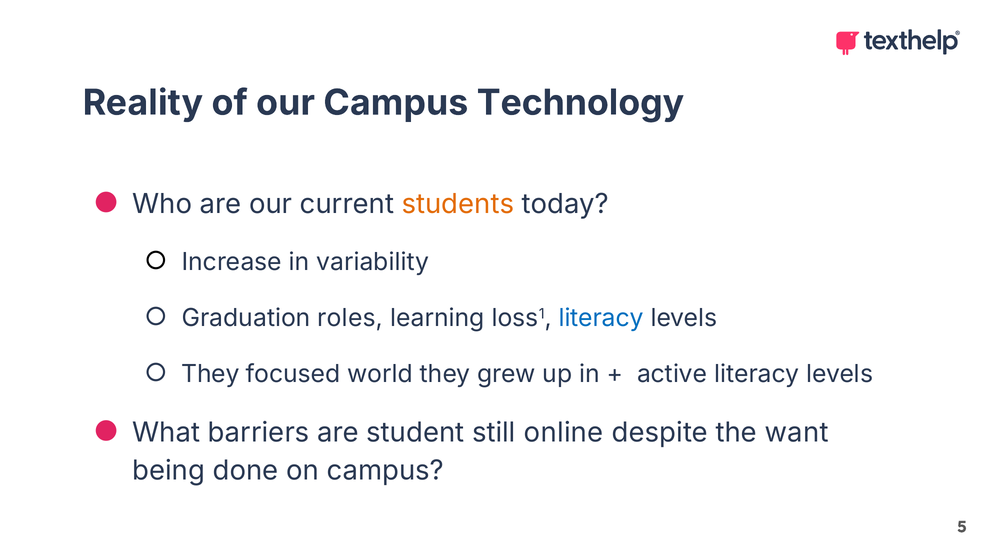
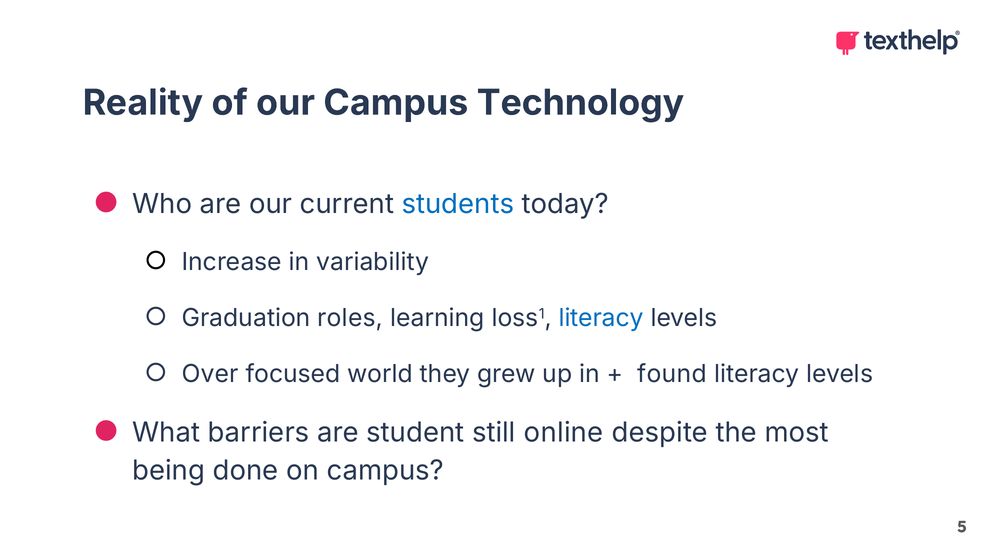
students colour: orange -> blue (458, 204)
They: They -> Over (210, 374)
active: active -> found (672, 374)
want: want -> most (797, 433)
